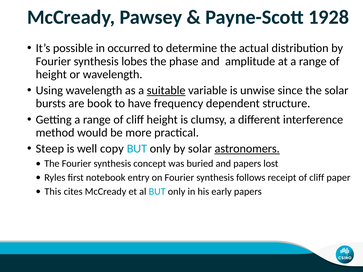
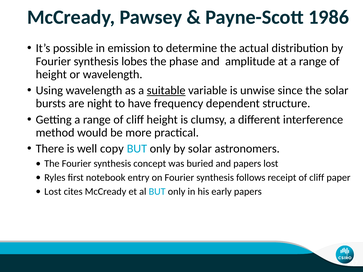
1928: 1928 -> 1986 (329, 17)
occurred: occurred -> emission (129, 48)
book: book -> night (100, 104)
Steep: Steep -> There (50, 149)
astronomers underline: present -> none (247, 149)
This: This -> Lost (53, 192)
